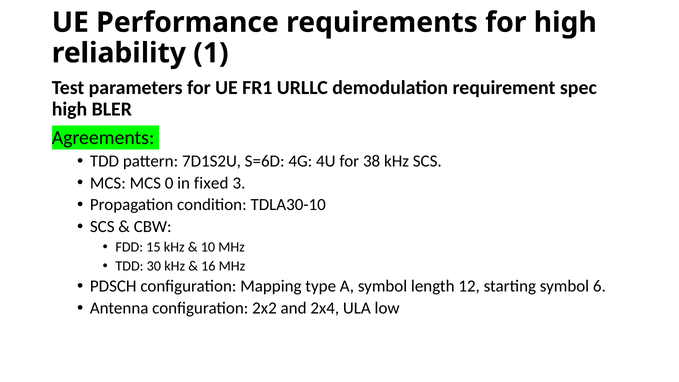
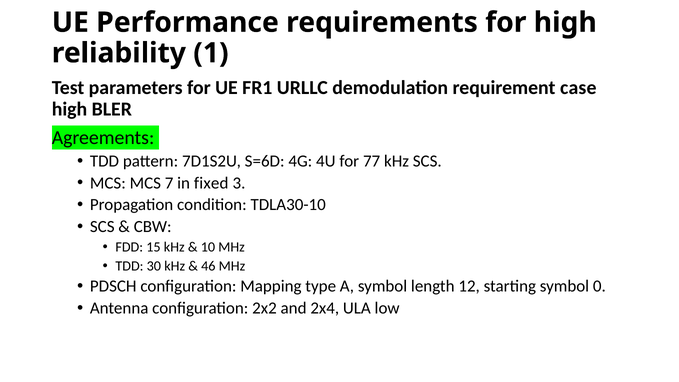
spec: spec -> case (578, 88)
38: 38 -> 77 (372, 161)
0: 0 -> 7 (169, 183)
16: 16 -> 46 (208, 266)
6: 6 -> 0 (599, 286)
